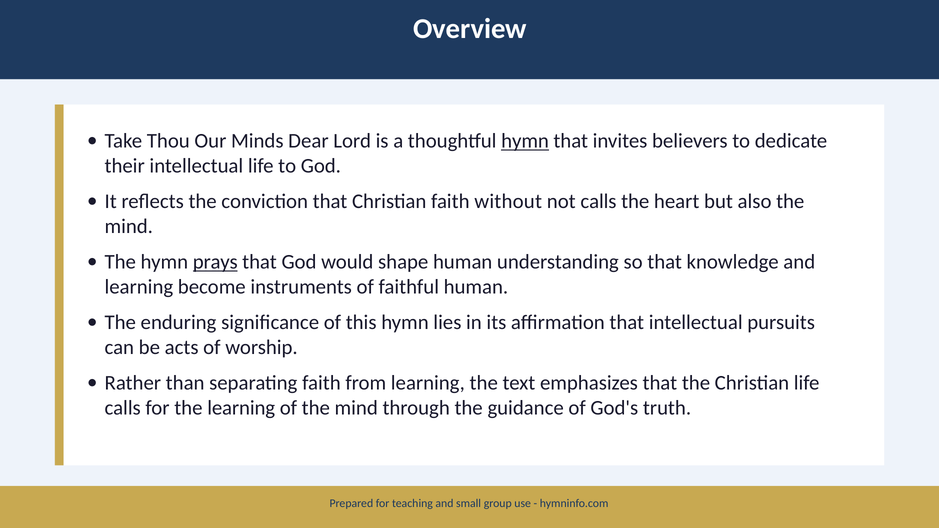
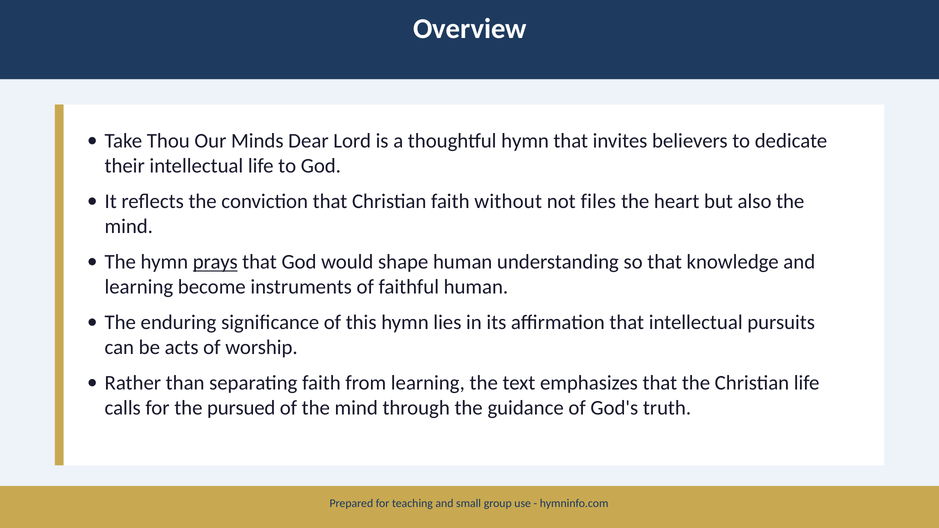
hymn underline: present -> none (525, 141)
not calls: calls -> files (598, 202)
the learning: learning -> pursued (241, 408)
